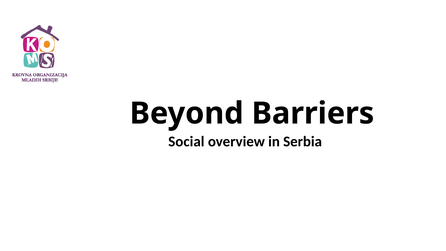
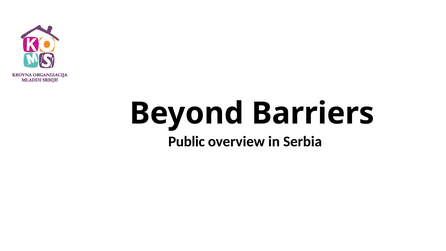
Social: Social -> Public (187, 141)
